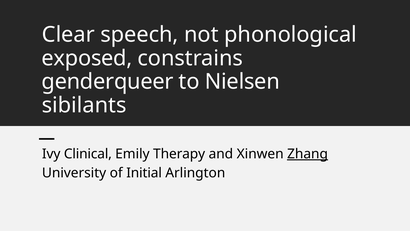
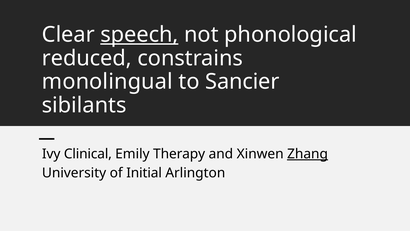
speech underline: none -> present (139, 35)
exposed: exposed -> reduced (87, 58)
genderqueer: genderqueer -> monolingual (107, 82)
Nielsen: Nielsen -> Sancier (242, 82)
